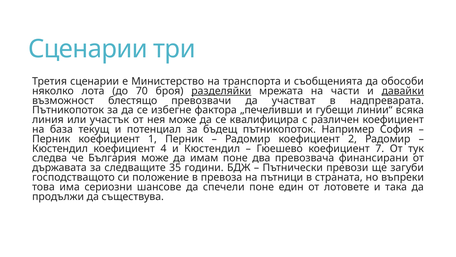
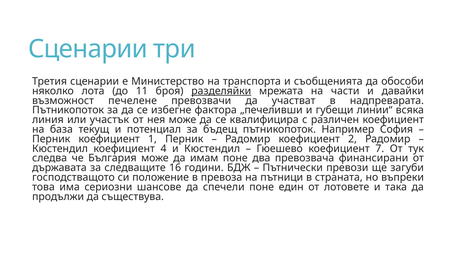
70: 70 -> 11 (142, 91)
давайки underline: present -> none (403, 91)
блестящо: блестящо -> печелене (133, 100)
35: 35 -> 16 (175, 167)
